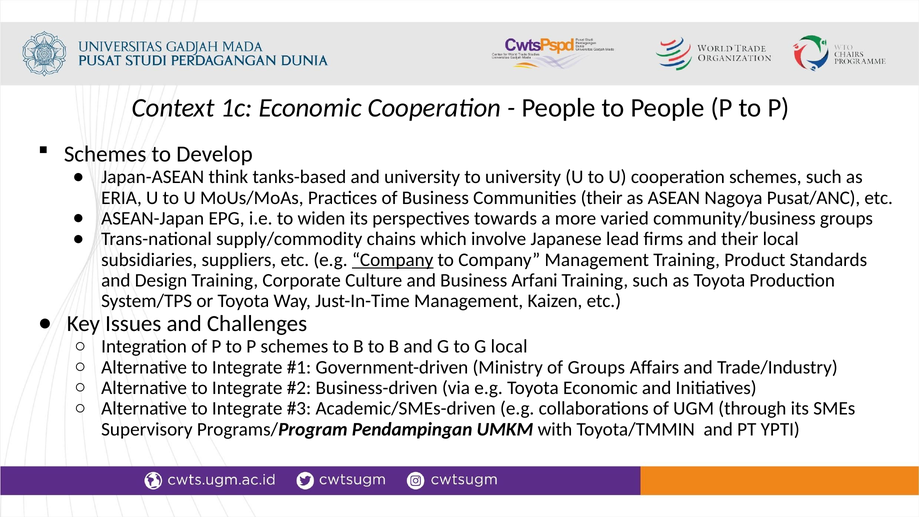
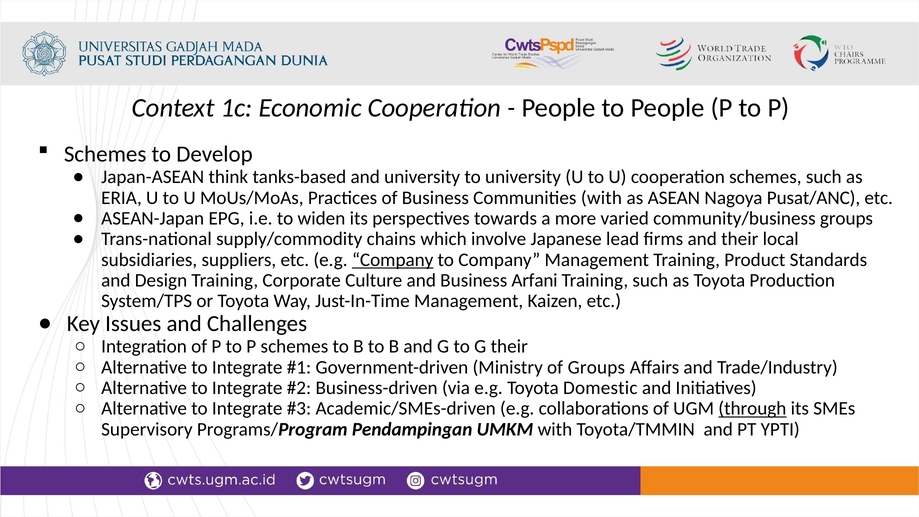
Communities their: their -> with (601, 198)
G local: local -> their (509, 347)
Toyota Economic: Economic -> Domestic (600, 388)
through underline: none -> present (752, 409)
